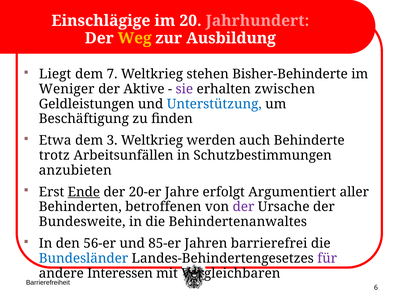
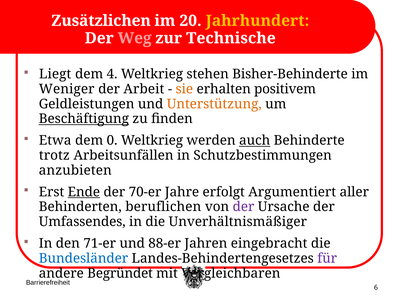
Einschlägige: Einschlägige -> Zusätzlichen (101, 21)
Jahrhundert colour: pink -> yellow (257, 21)
Weg colour: yellow -> pink (135, 38)
Ausbildung: Ausbildung -> Technische (231, 38)
7: 7 -> 4 (112, 74)
Aktive: Aktive -> Arbeit (144, 89)
sie colour: purple -> orange (184, 89)
zwischen: zwischen -> positivem (285, 89)
Unterstützung colour: blue -> orange (214, 104)
Beschäftigung underline: none -> present (84, 119)
3: 3 -> 0 (112, 141)
auch underline: none -> present (255, 141)
20-er: 20-er -> 70-er (145, 192)
betroffenen: betroffenen -> beruflichen (163, 207)
Bundesweite: Bundesweite -> Umfassendes (82, 222)
Behindertenanwaltes: Behindertenanwaltes -> Unverhältnismäßiger (238, 222)
56-er: 56-er -> 71-er (100, 244)
85-er: 85-er -> 88-er (165, 244)
barrierefrei: barrierefrei -> eingebracht (269, 244)
Interessen: Interessen -> Begründet (120, 274)
